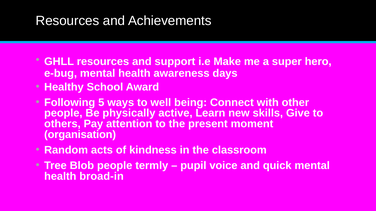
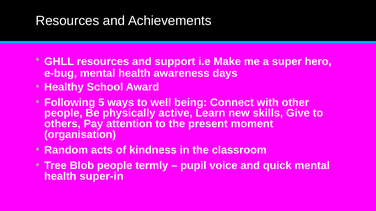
broad-in: broad-in -> super-in (102, 177)
